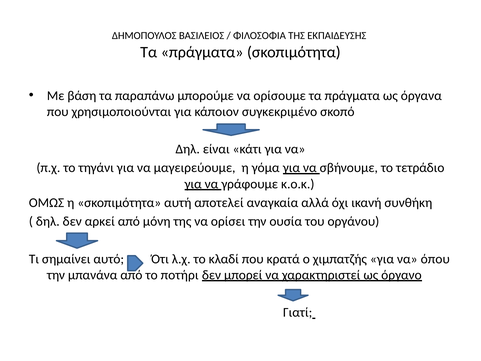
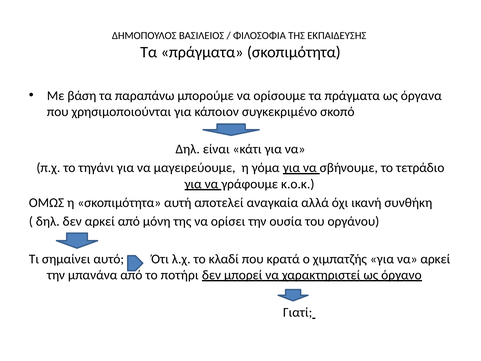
να όπου: όπου -> αρκεί (435, 259)
